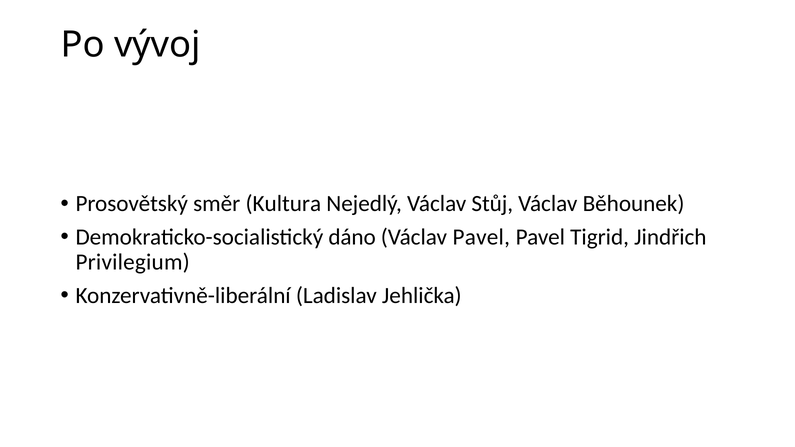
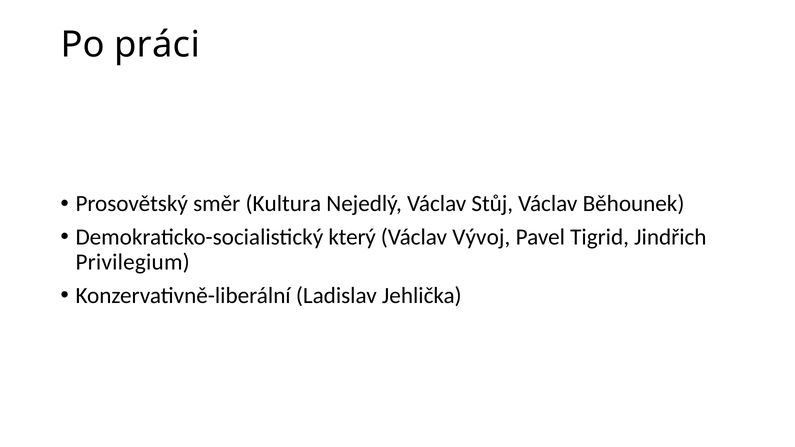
vývoj: vývoj -> práci (157, 45)
dáno: dáno -> který (352, 237)
Václav Pavel: Pavel -> Vývoj (481, 237)
